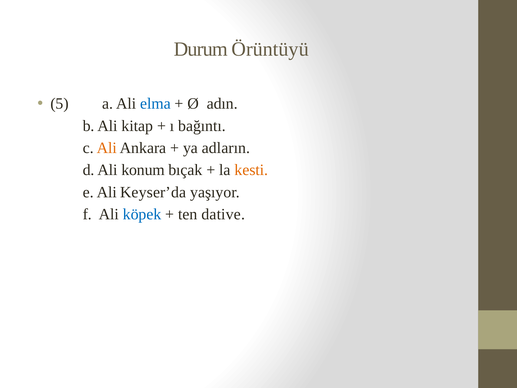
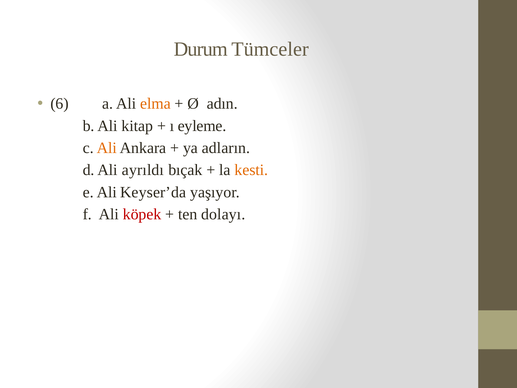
Örüntüyü: Örüntüyü -> Tümceler (270, 49)
5: 5 -> 6 (60, 104)
elma colour: blue -> orange (155, 104)
bağıntı: bağıntı -> eyleme (202, 126)
konum: konum -> ayrıldı (143, 170)
köpek colour: blue -> red (142, 214)
dative: dative -> dolayı (223, 214)
